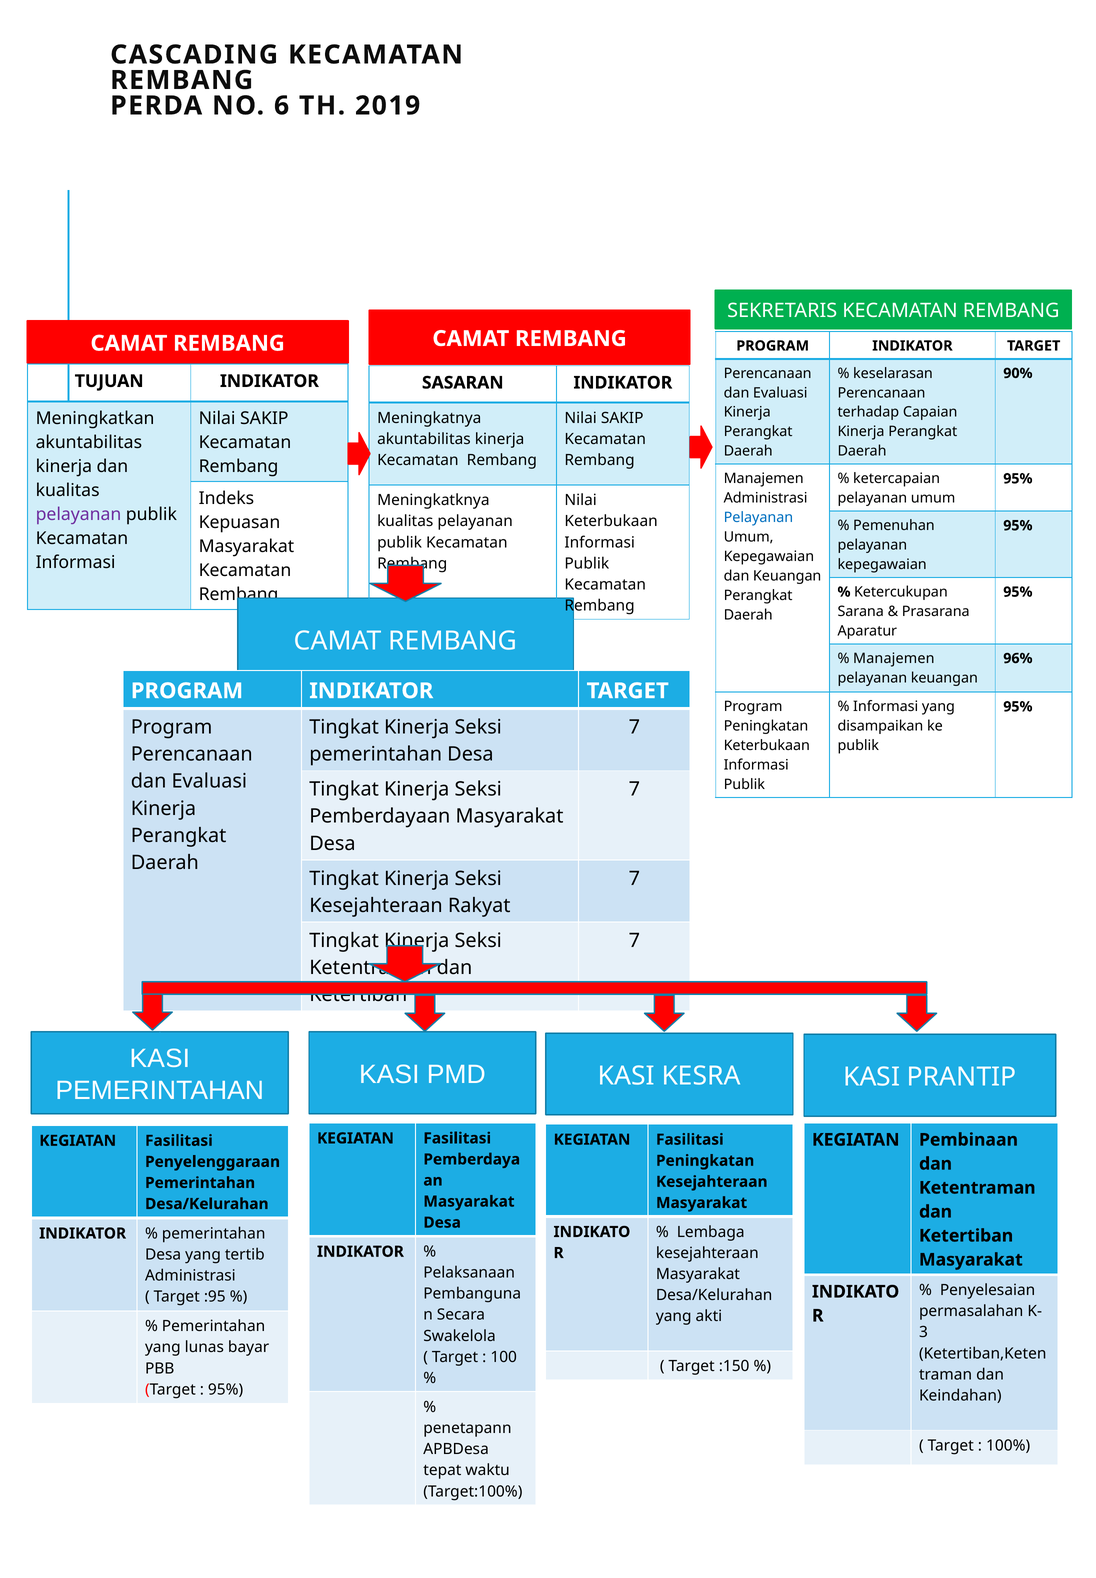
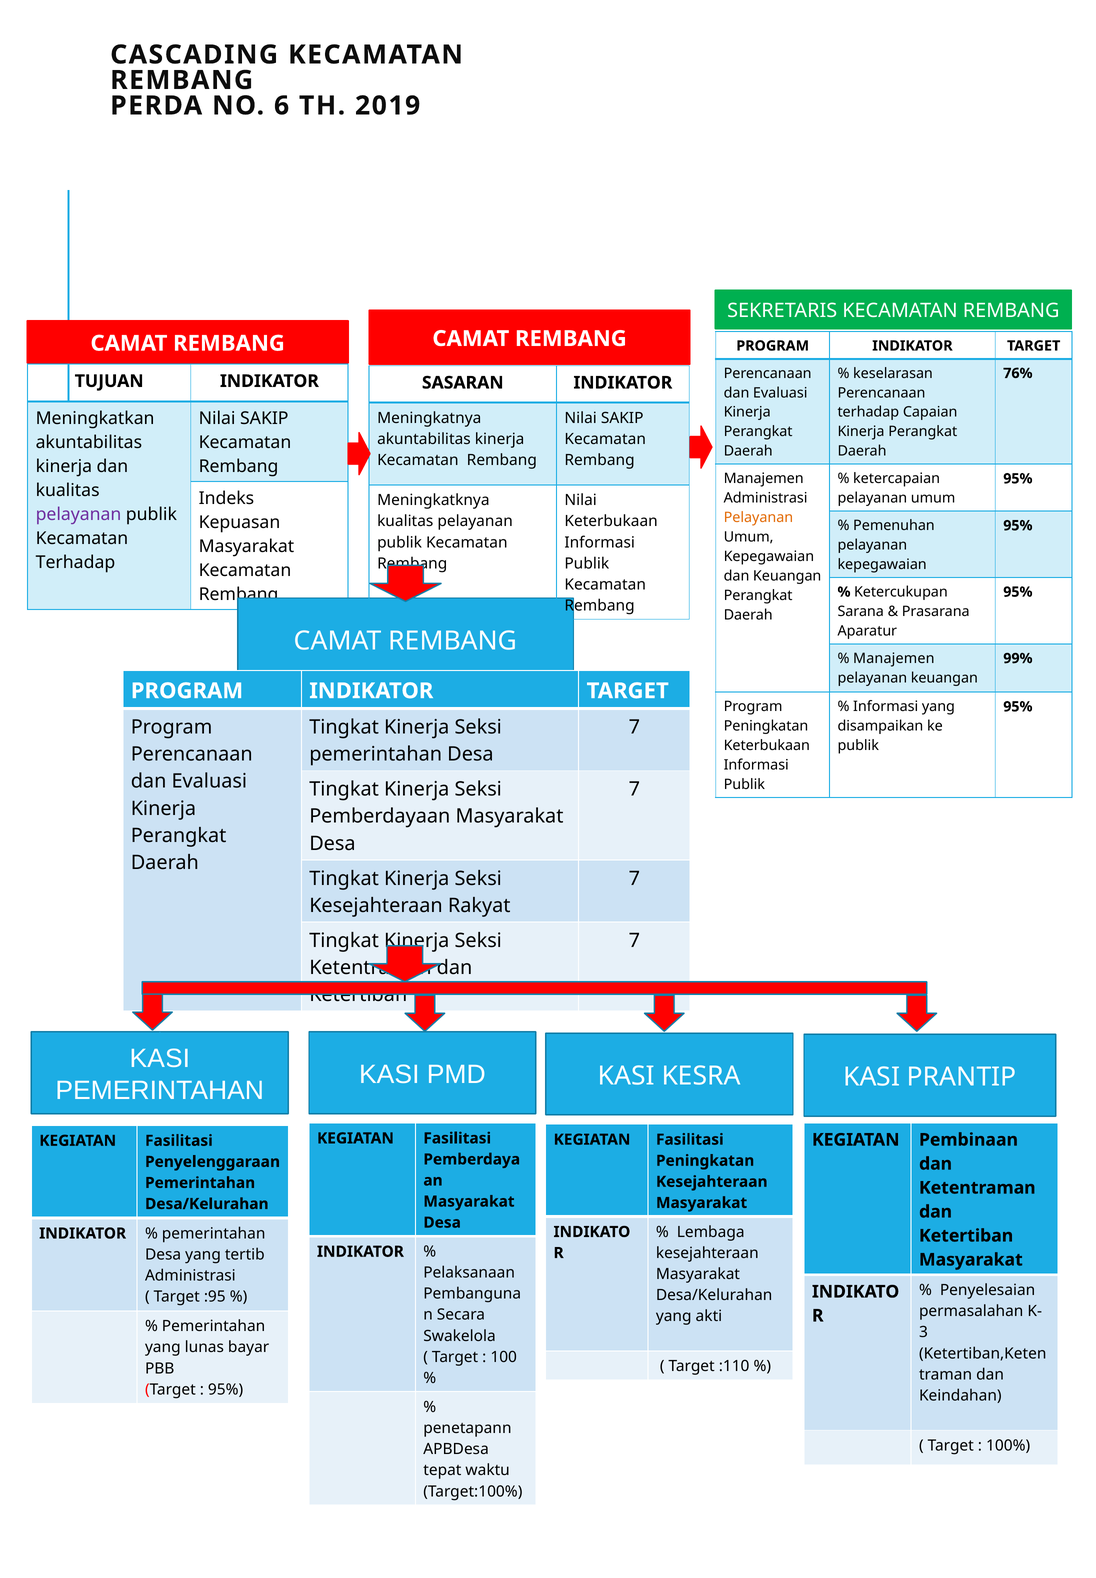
90%: 90% -> 76% (1018, 373)
Pelayanan colour: blue -> orange (758, 518)
Informasi: Informasi -> Terhadap (76, 562)
96%: 96% -> 99% (1018, 658)
:150: :150 -> :110 (734, 1366)
